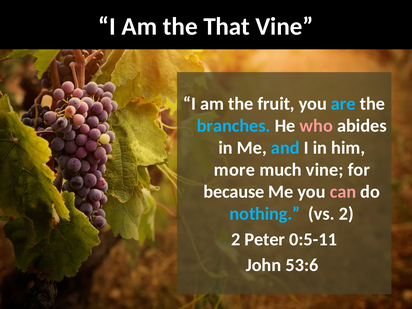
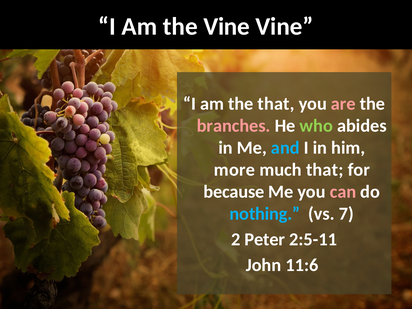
the That: That -> Vine (227, 26)
the fruit: fruit -> that (276, 104)
are colour: light blue -> pink (343, 104)
branches colour: light blue -> pink (234, 126)
who colour: pink -> light green (316, 126)
much vine: vine -> that (325, 170)
vs 2: 2 -> 7 (346, 214)
0:5-11: 0:5-11 -> 2:5-11 (313, 239)
53:6: 53:6 -> 11:6 (302, 265)
